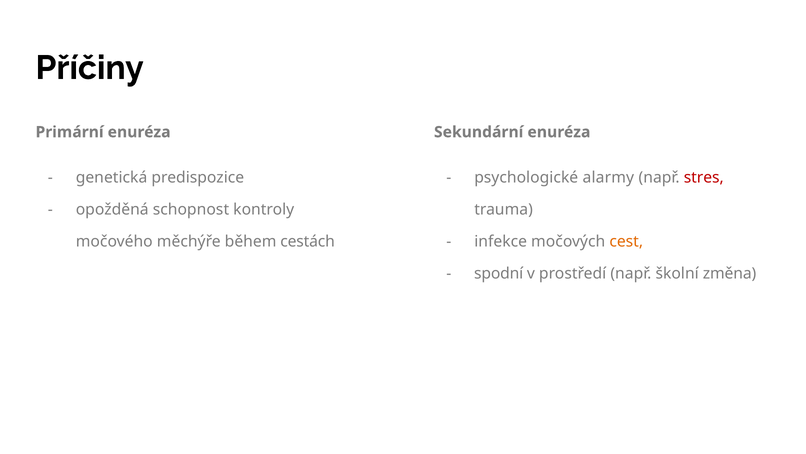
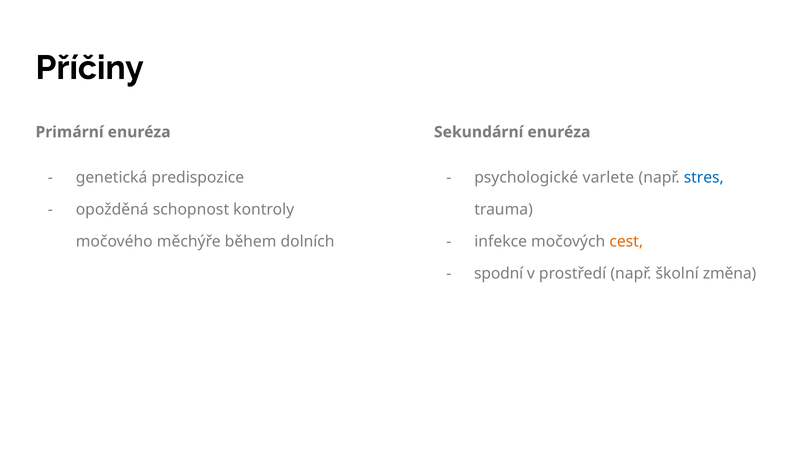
alarmy: alarmy -> varlete (608, 177)
stres colour: red -> blue (704, 177)
cestách: cestách -> dolních (308, 241)
